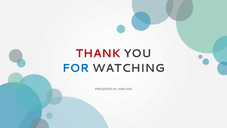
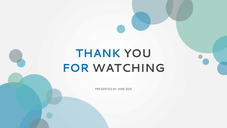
THANK colour: red -> blue (98, 53)
